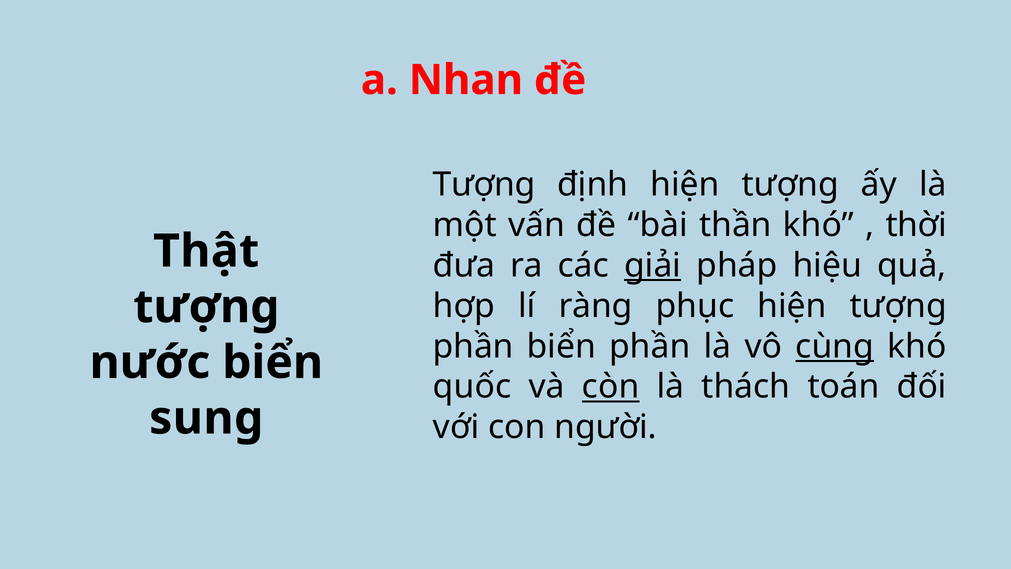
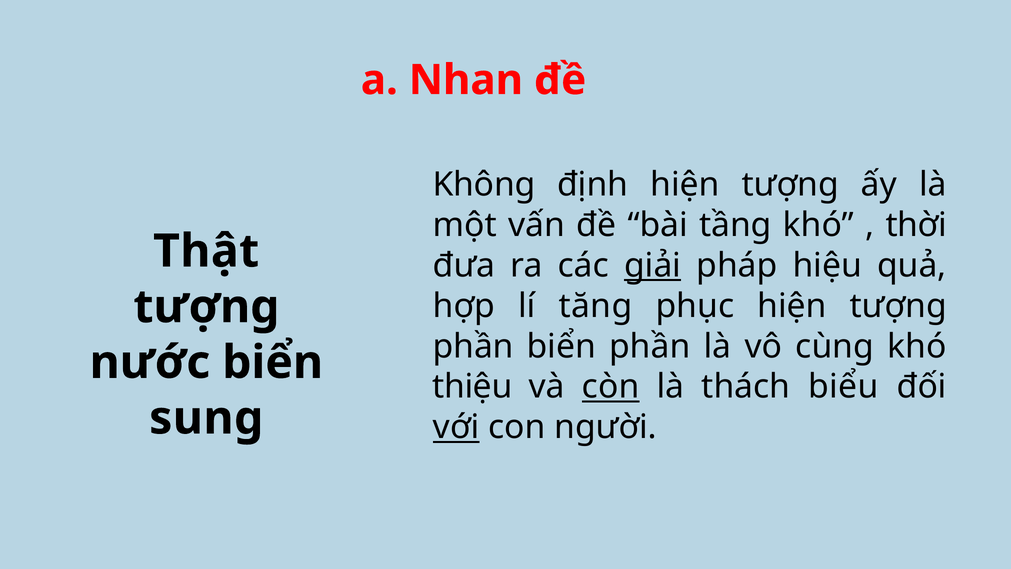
Tượng: Tượng -> Không (484, 184)
thần: thần -> tầng (735, 225)
ràng: ràng -> tăng (595, 306)
cùng underline: present -> none (835, 346)
quốc: quốc -> thiệu (472, 387)
toán: toán -> biểu (843, 387)
với underline: none -> present (456, 427)
